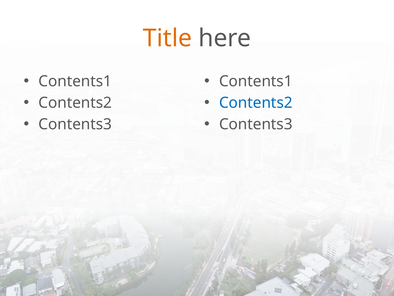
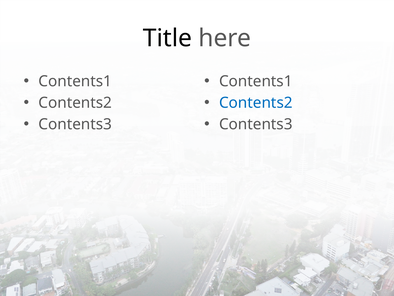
Title colour: orange -> black (167, 38)
